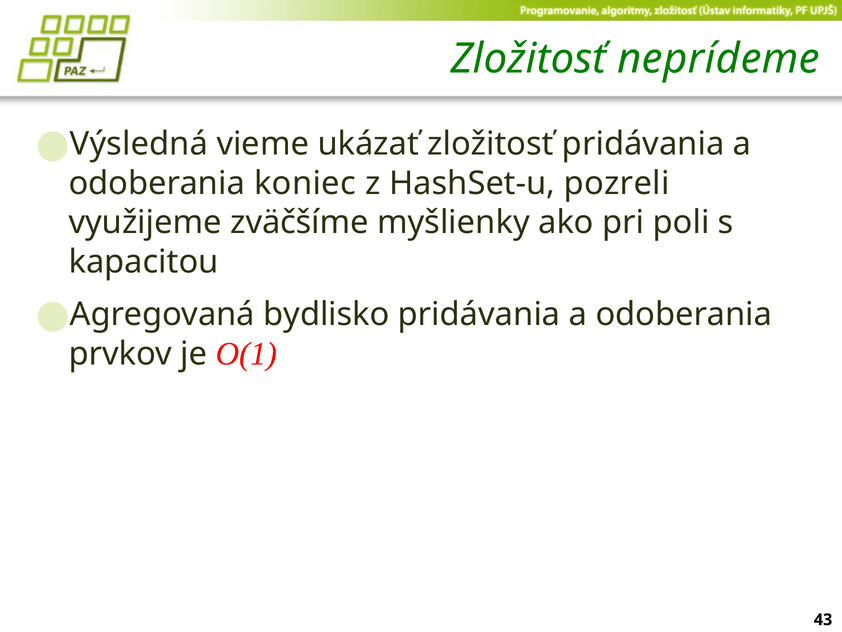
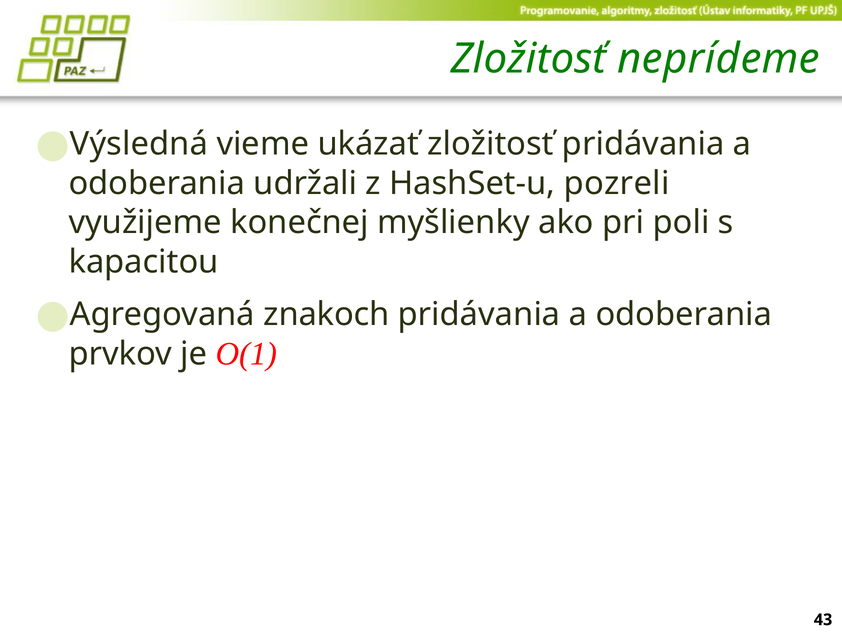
koniec: koniec -> udržali (305, 183)
zväčšíme: zväčšíme -> konečnej (299, 222)
bydlisko: bydlisko -> znakoch (326, 314)
